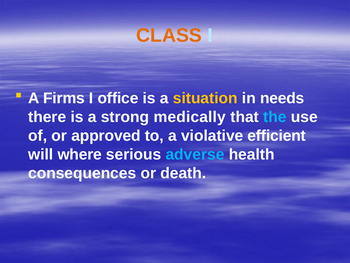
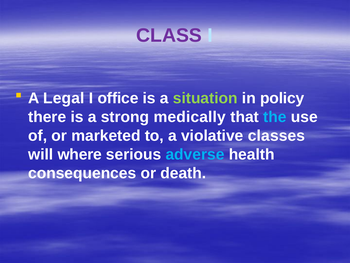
CLASS colour: orange -> purple (169, 35)
Firms: Firms -> Legal (64, 98)
situation colour: yellow -> light green (205, 98)
needs: needs -> policy (282, 98)
approved: approved -> marketed (106, 135)
efficient: efficient -> classes (277, 135)
